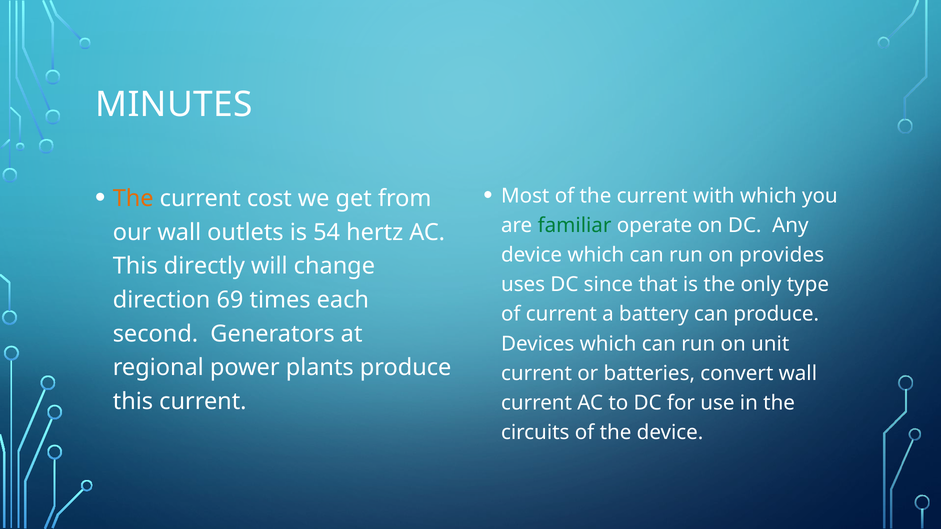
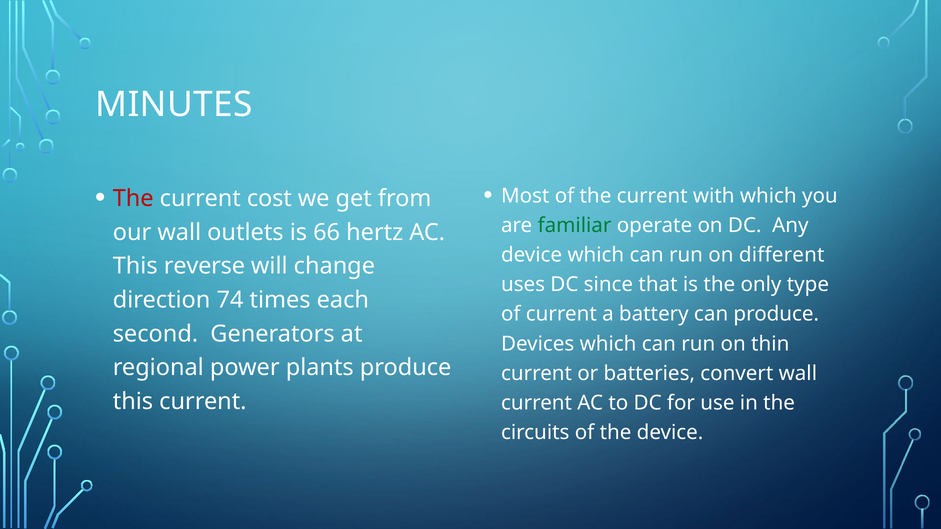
The colour: orange -> red (133, 199)
54: 54 -> 66 (327, 232)
provides: provides -> different (782, 255)
directly: directly -> reverse (204, 266)
69: 69 -> 74 (230, 300)
unit: unit -> thin (770, 344)
